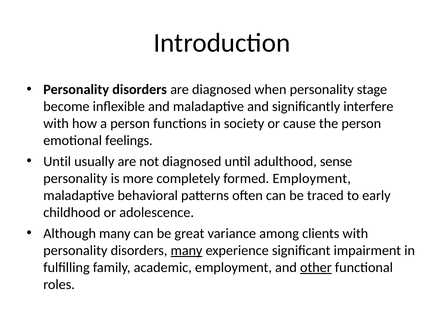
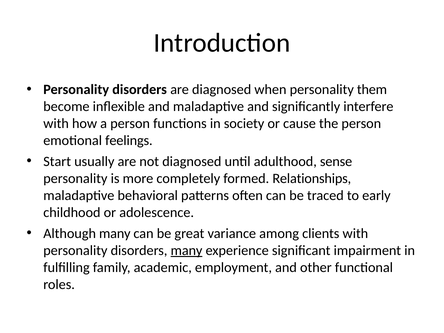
stage: stage -> them (372, 89)
Until: Until -> Start (57, 161)
formed Employment: Employment -> Relationships (312, 178)
other underline: present -> none (316, 267)
